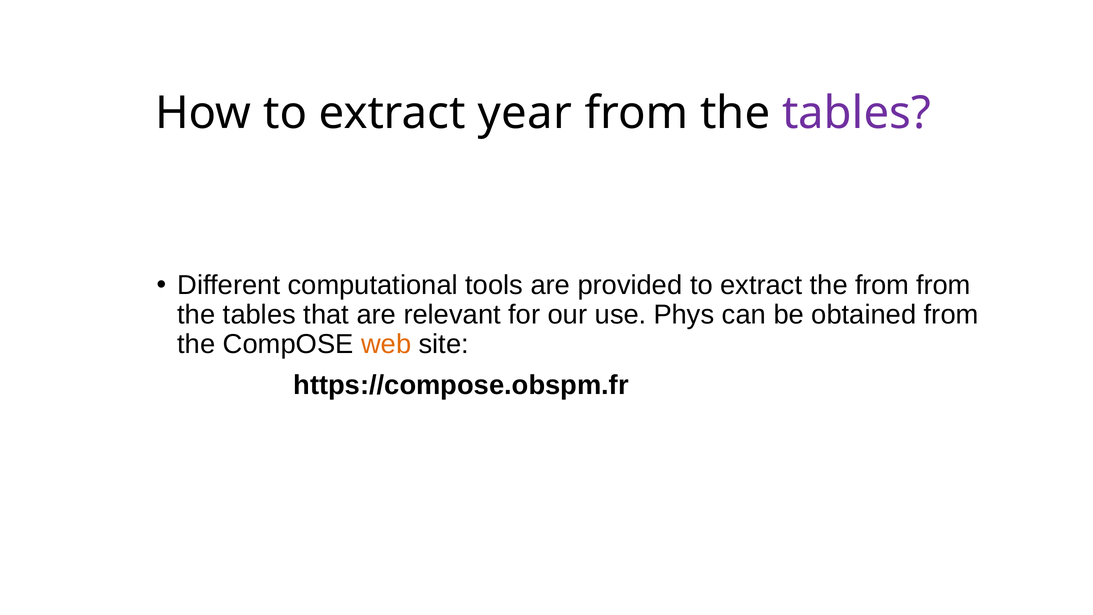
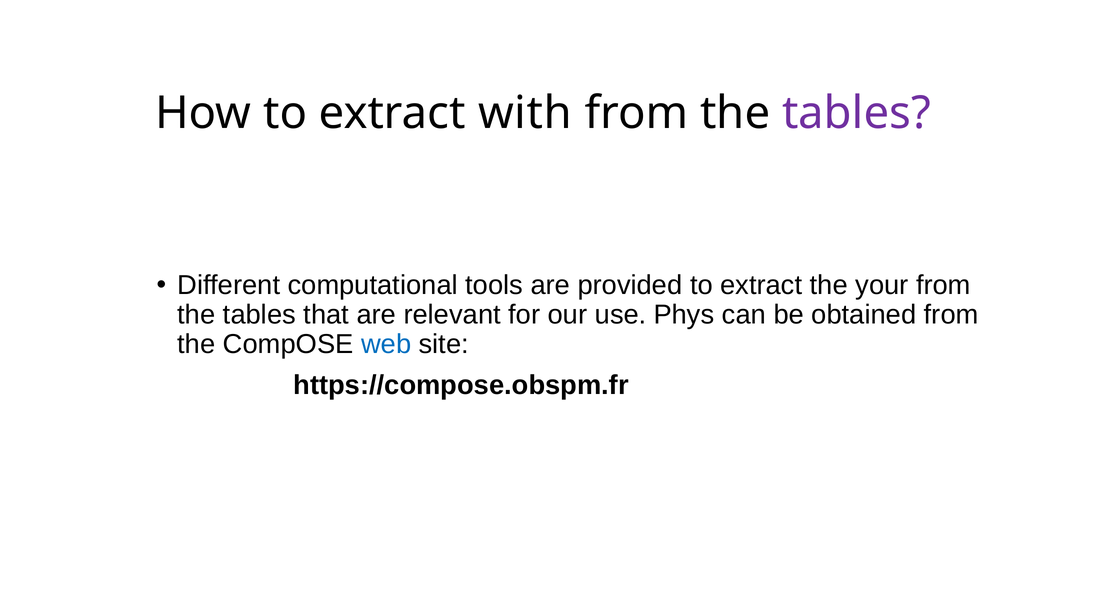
year: year -> with (525, 113)
the from: from -> your (882, 285)
web colour: orange -> blue (386, 344)
